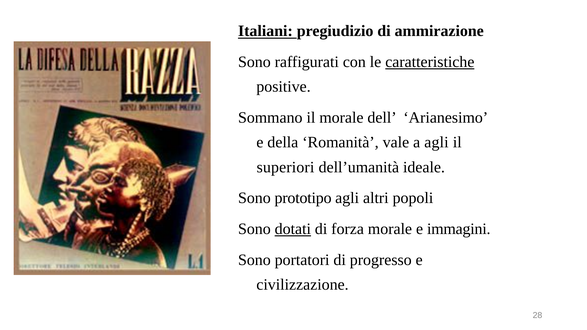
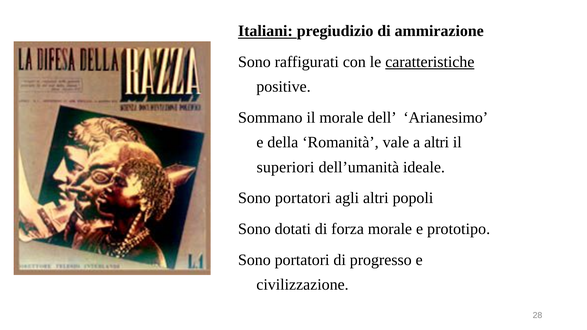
a agli: agli -> altri (437, 142)
prototipo: prototipo -> portatori (303, 198)
dotati underline: present -> none (293, 229)
immagini: immagini -> prototipo (459, 229)
